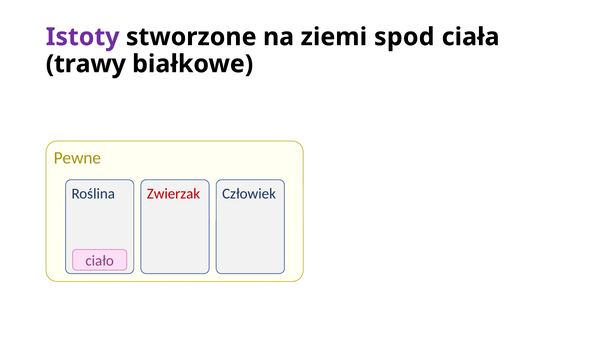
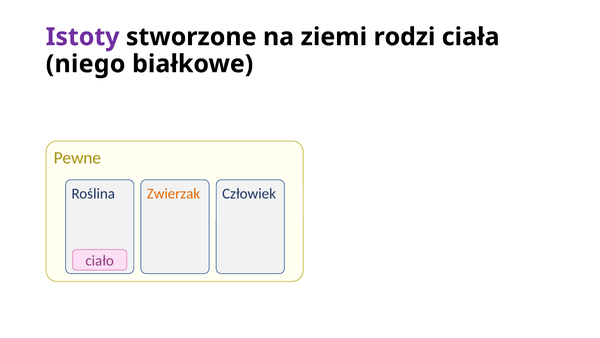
spod: spod -> rodzi (404, 37)
trawy: trawy -> niego (86, 64)
Zwierzak colour: red -> orange (173, 193)
